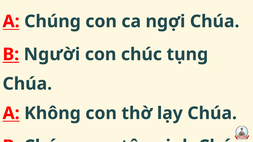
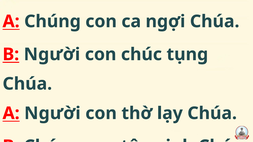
A Không: Không -> Người (52, 114)
